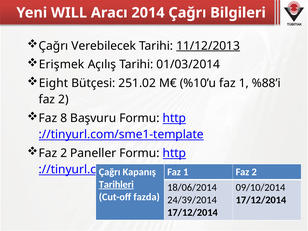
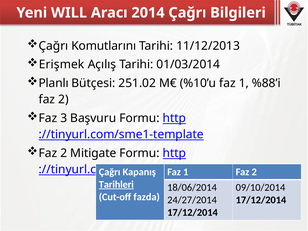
Verebilecek: Verebilecek -> Komutlarını (104, 46)
11/12/2013 underline: present -> none (208, 46)
Eight: Eight -> Planlı (54, 83)
8: 8 -> 3 (64, 118)
Paneller: Paneller -> Mitigate (93, 153)
24/39/2014: 24/39/2014 -> 24/27/2014 (192, 200)
